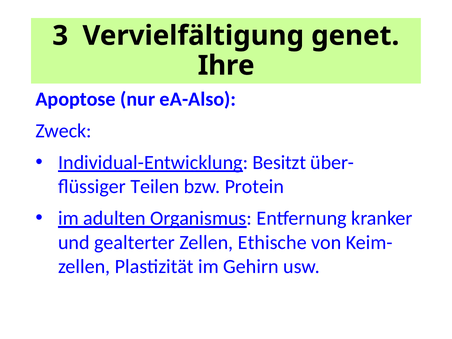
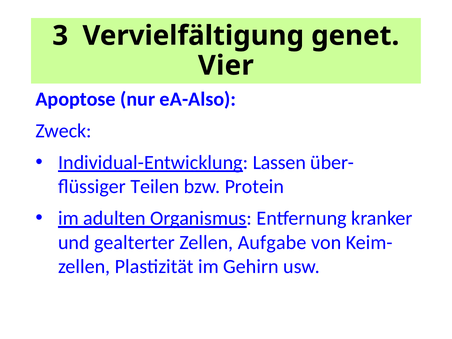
Ihre: Ihre -> Vier (226, 66)
Besitzt: Besitzt -> Lassen (279, 163)
Ethische: Ethische -> Aufgabe (272, 242)
